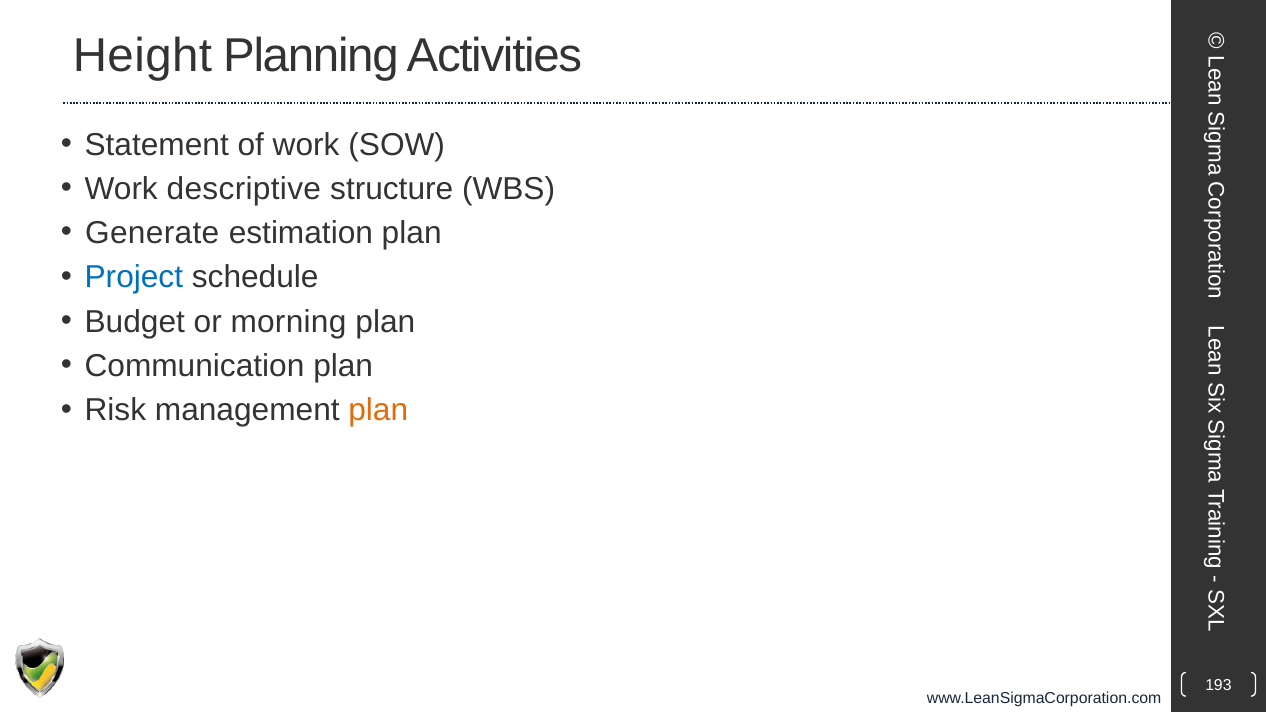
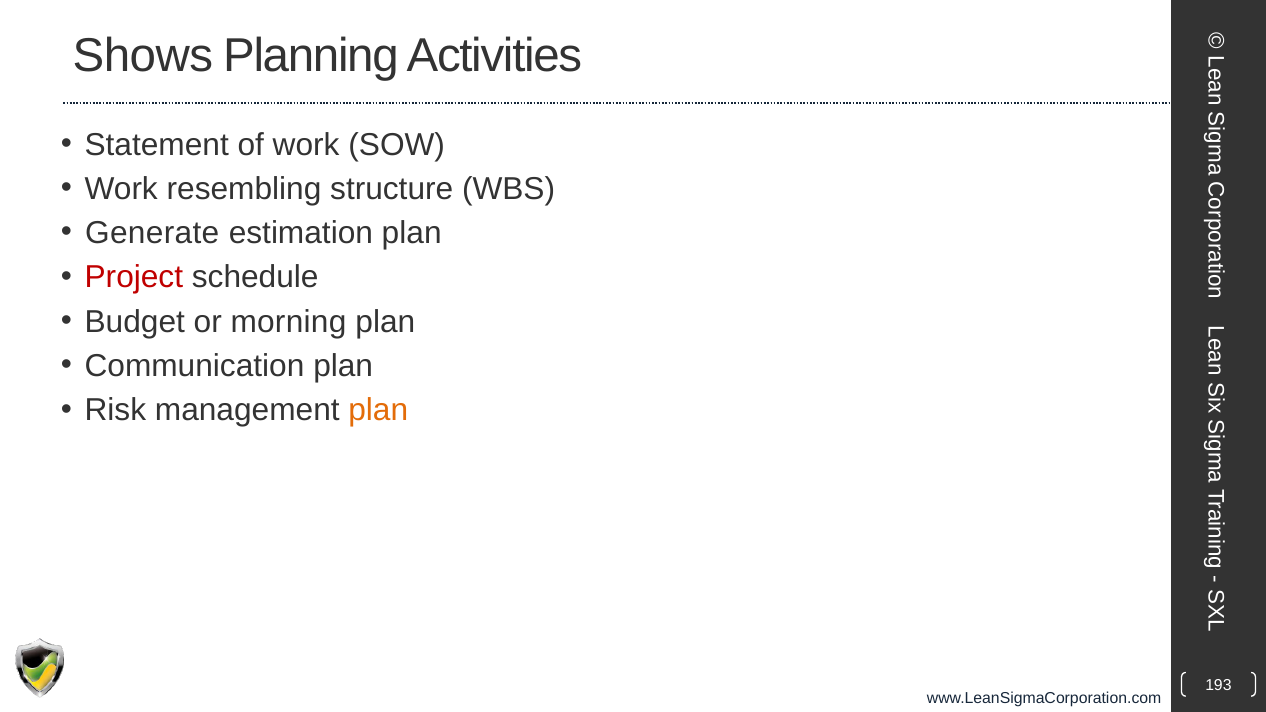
Height: Height -> Shows (143, 56)
descriptive: descriptive -> resembling (244, 189)
Project colour: blue -> red (134, 278)
